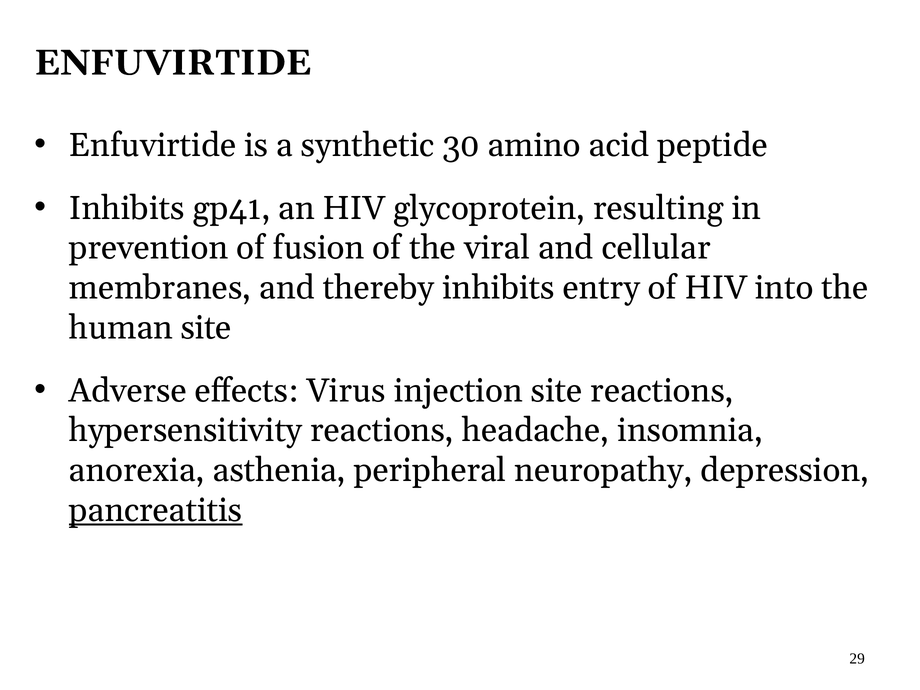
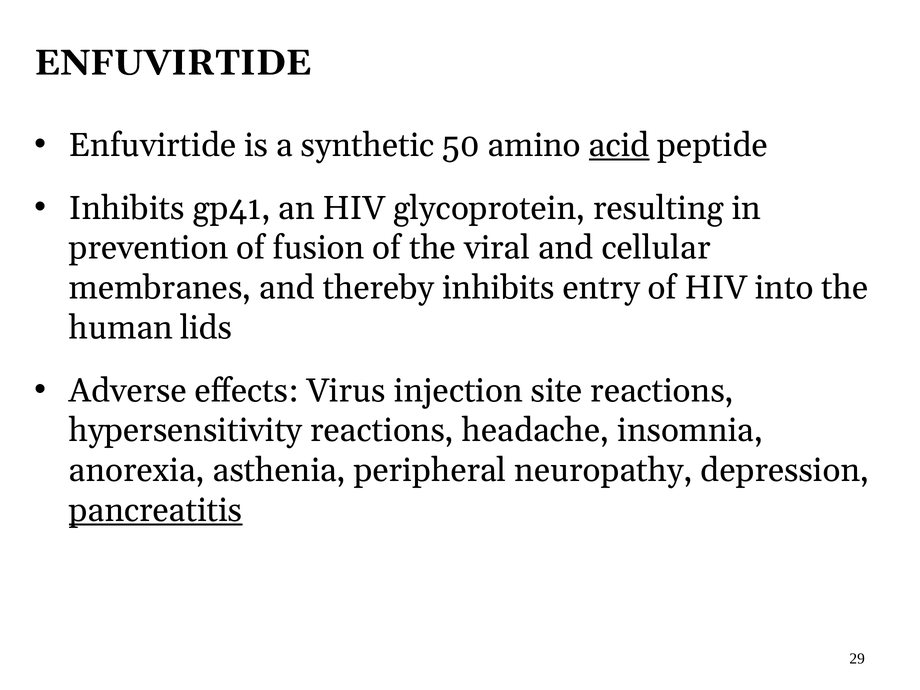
30: 30 -> 50 (461, 145)
acid underline: none -> present (619, 145)
human site: site -> lids (206, 328)
